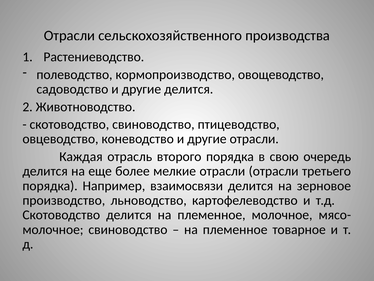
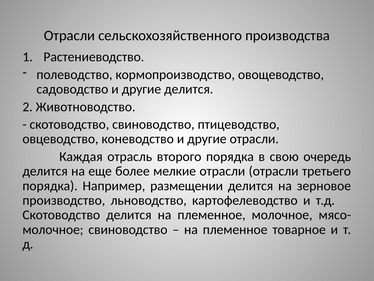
взаимосвязи: взаимосвязи -> размещении (187, 185)
